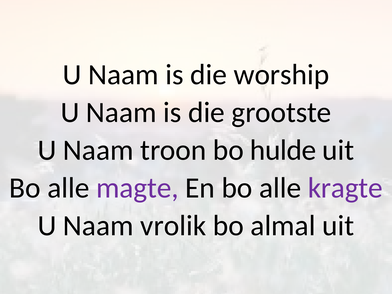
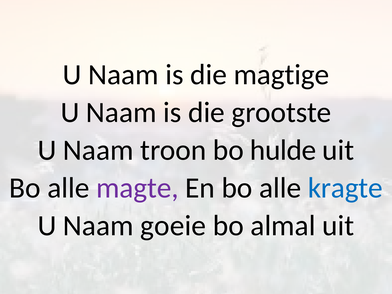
worship: worship -> magtige (281, 75)
kragte colour: purple -> blue (345, 188)
vrolik: vrolik -> goeie (173, 226)
